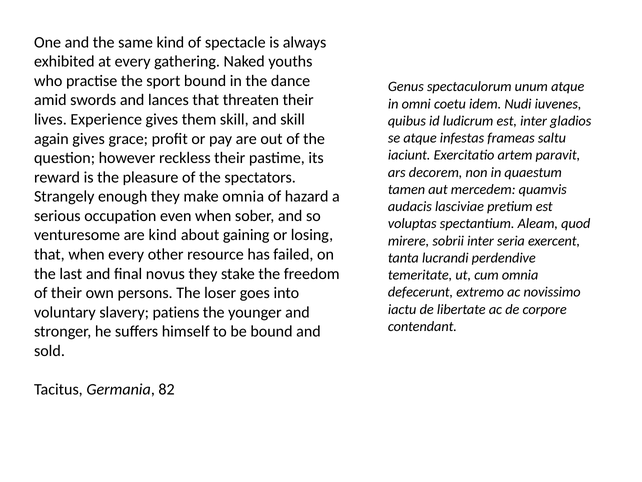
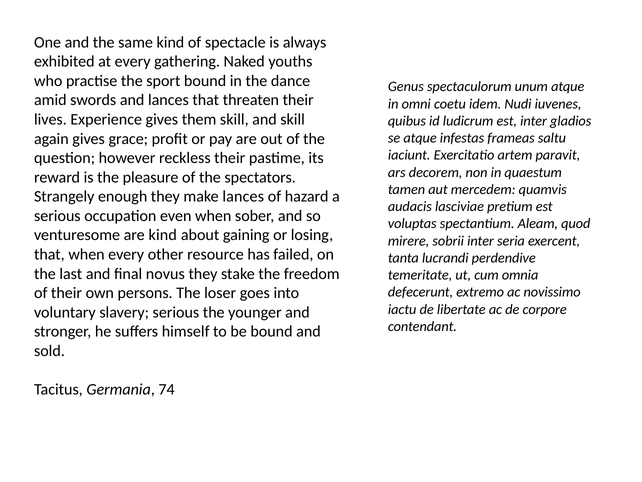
make omnia: omnia -> lances (243, 196)
slavery patiens: patiens -> serious (176, 312)
82: 82 -> 74 (167, 389)
